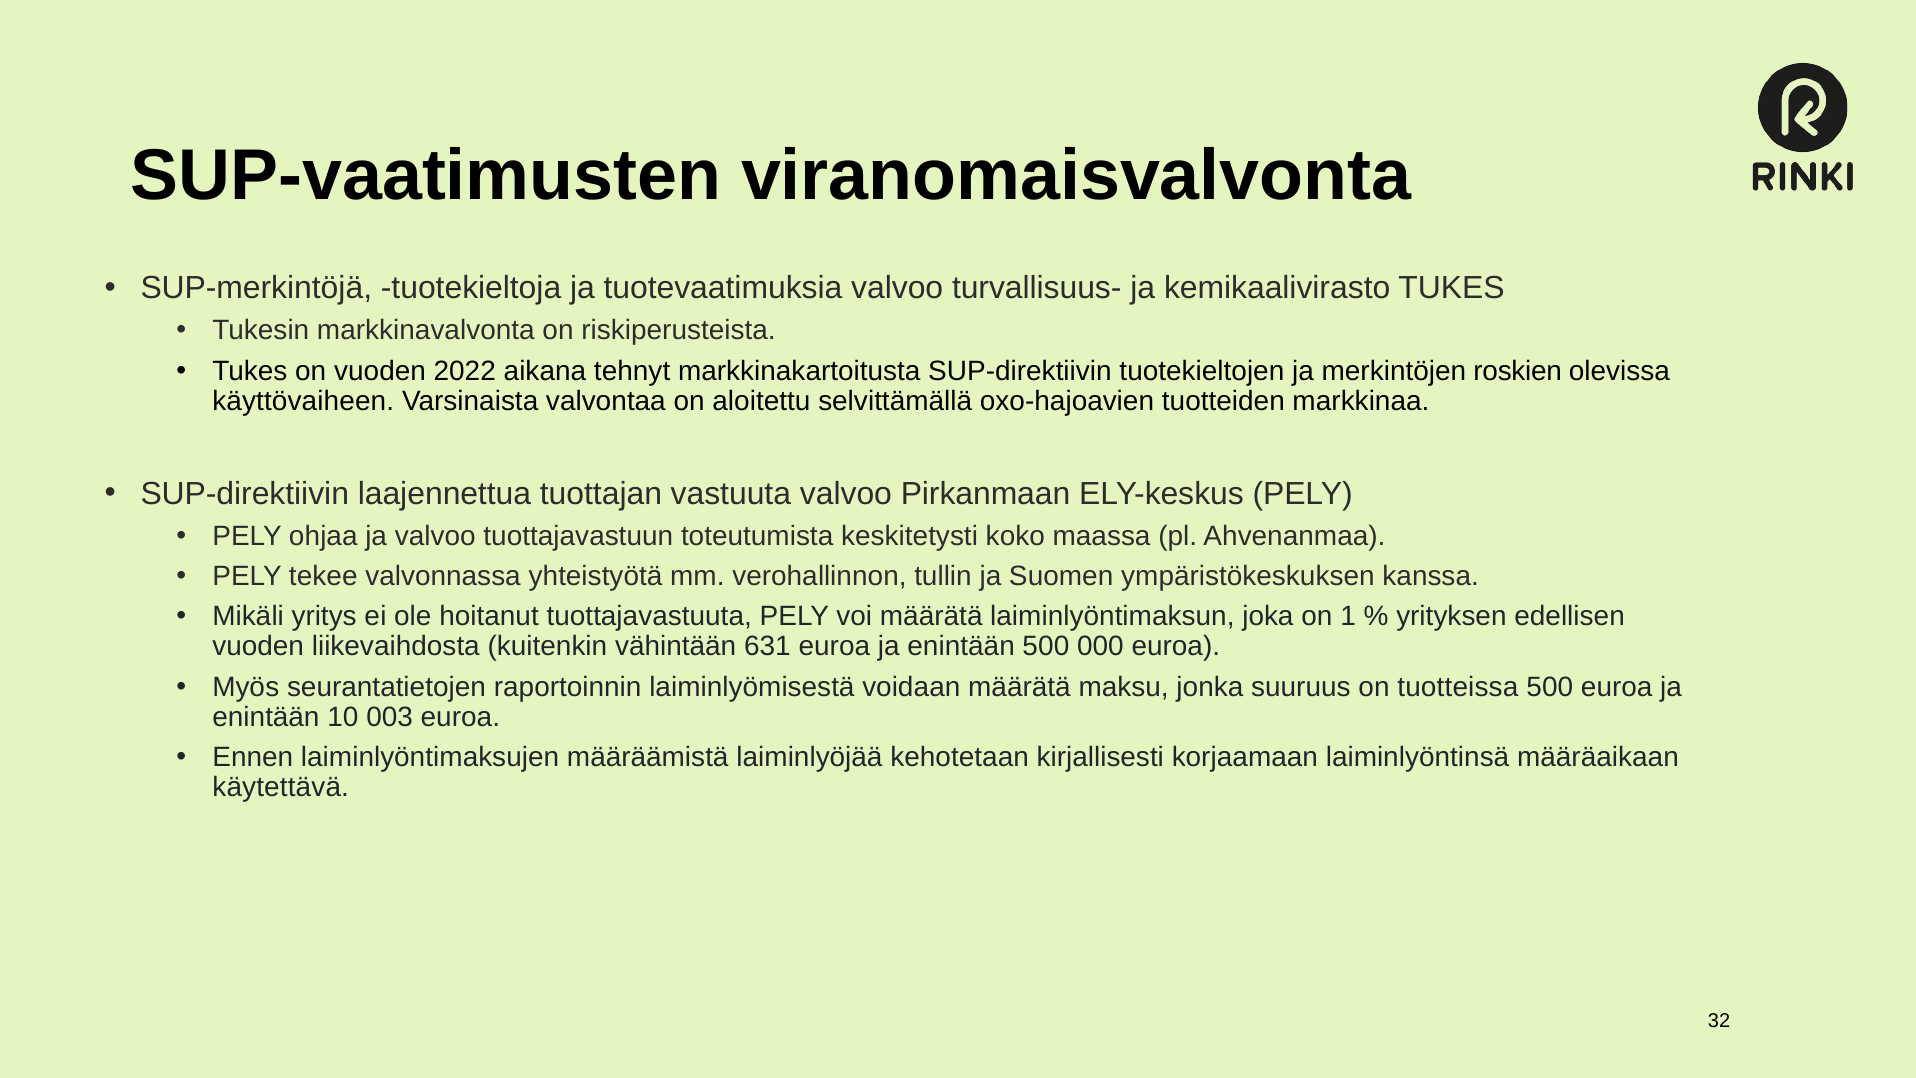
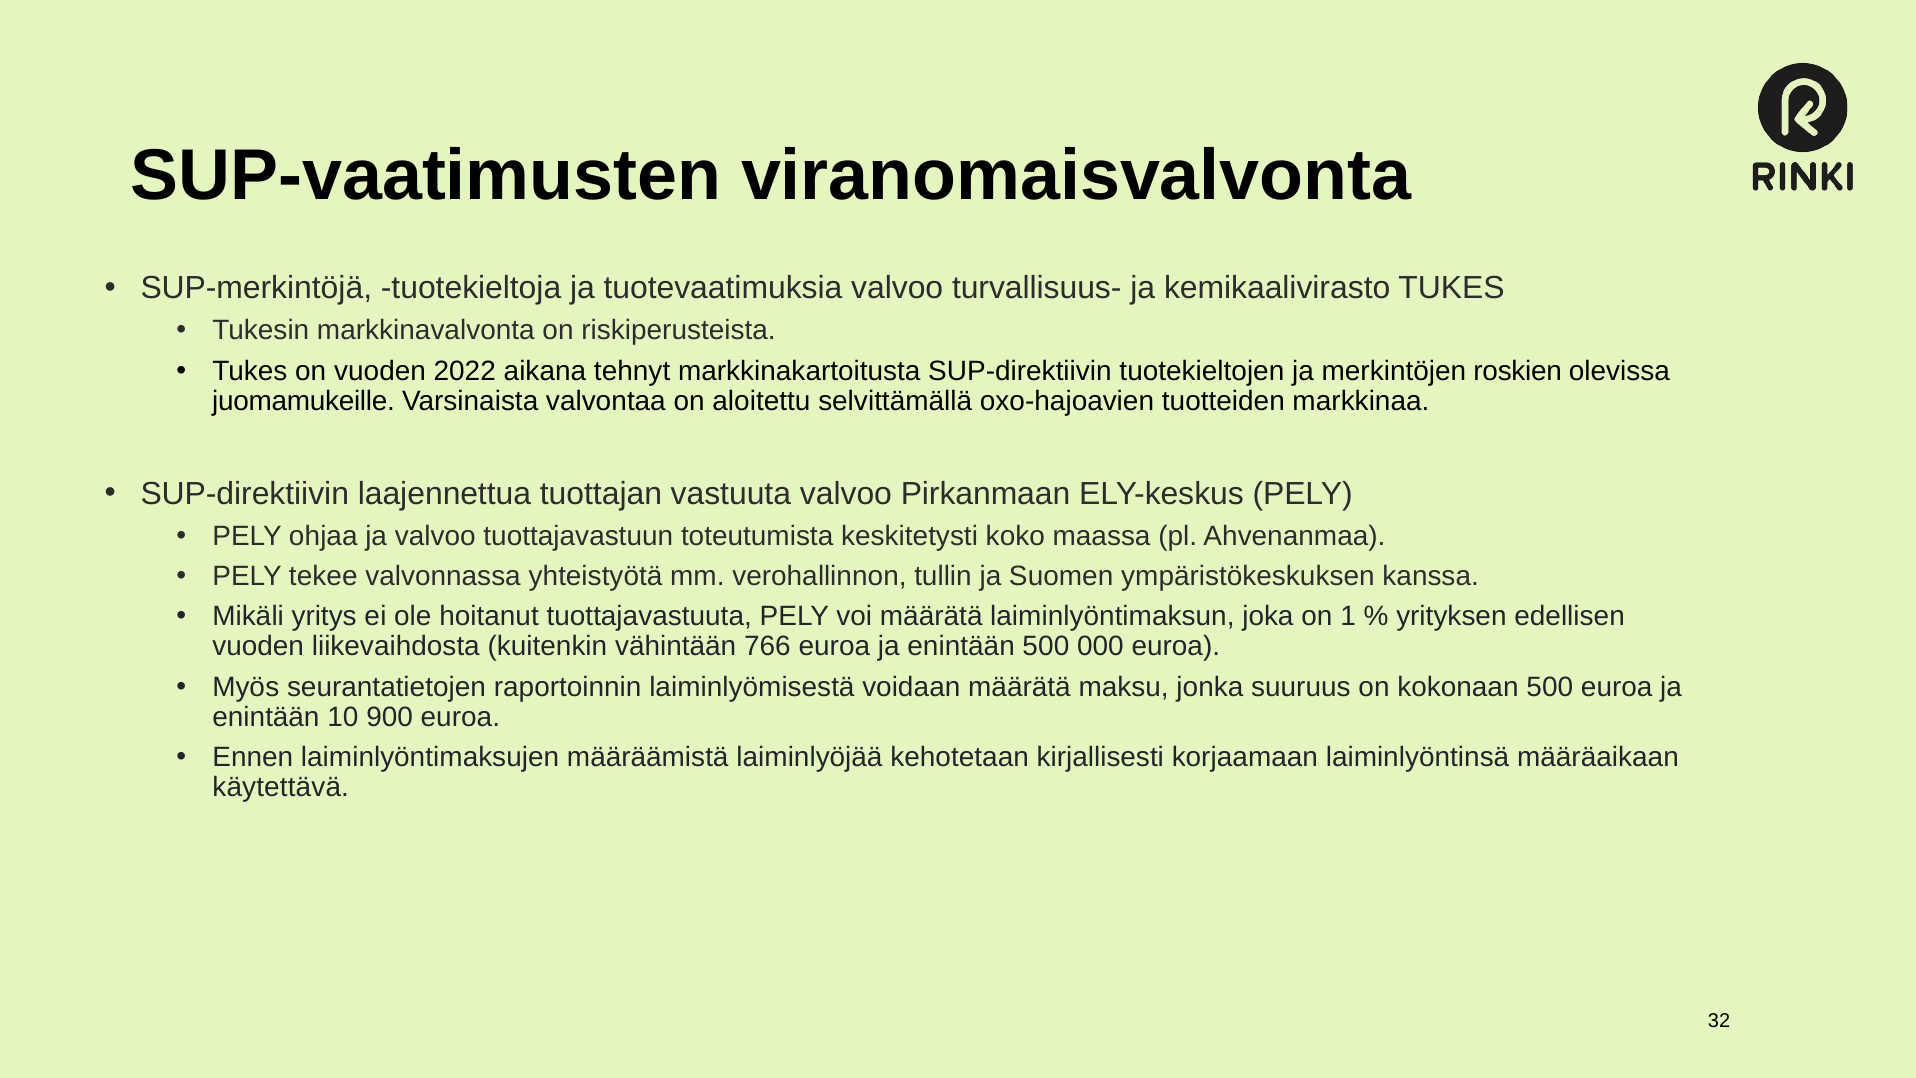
käyttövaiheen: käyttövaiheen -> juomamukeille (303, 401)
631: 631 -> 766 (767, 647)
tuotteissa: tuotteissa -> kokonaan (1458, 687)
003: 003 -> 900 (390, 717)
